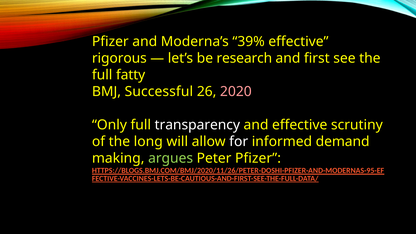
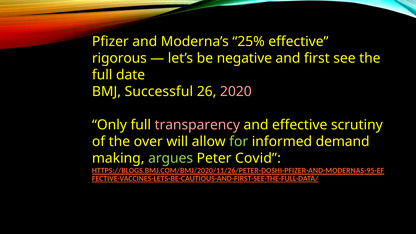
39%: 39% -> 25% (249, 42)
research: research -> negative (244, 58)
fatty: fatty -> date (131, 75)
transparency colour: white -> pink (197, 125)
long: long -> over (148, 142)
for colour: white -> light green (239, 142)
Peter Pfizer: Pfizer -> Covid (258, 158)
